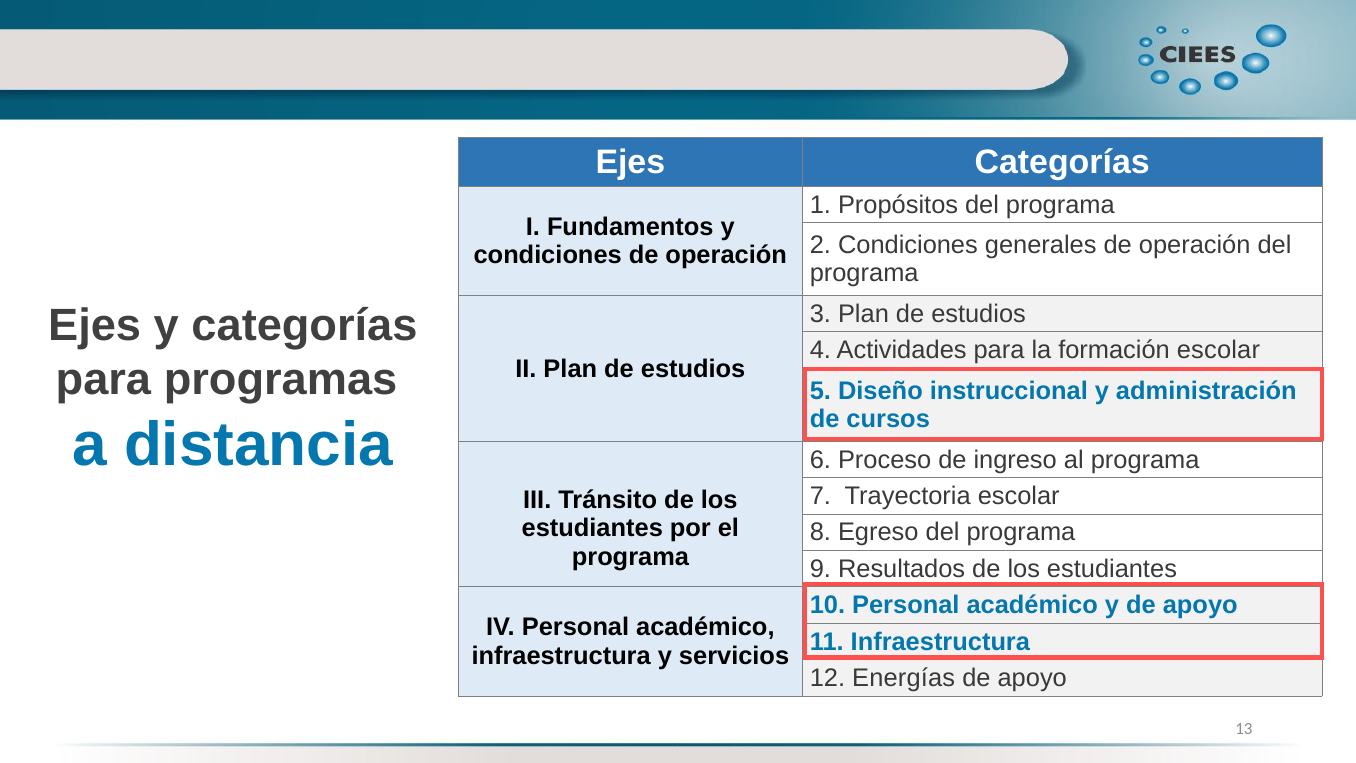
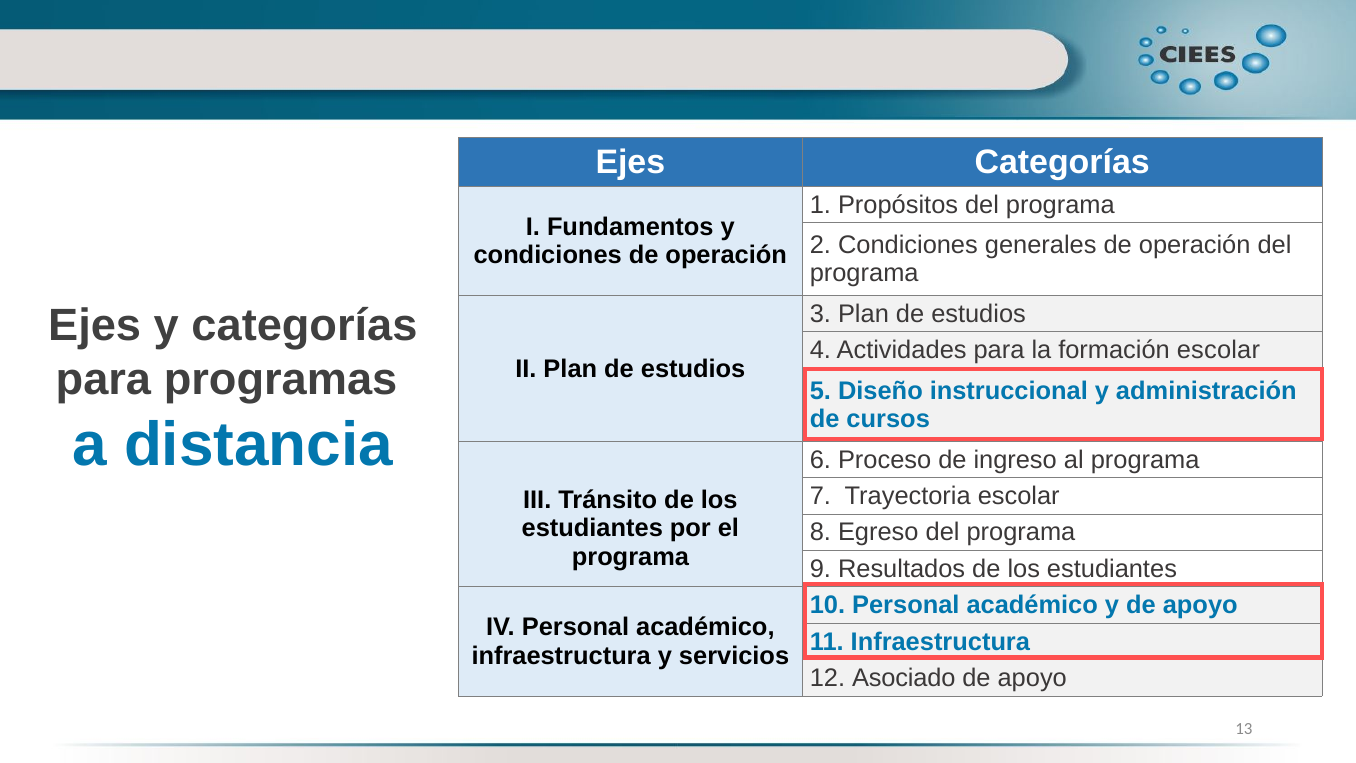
Energías: Energías -> Asociado (904, 678)
